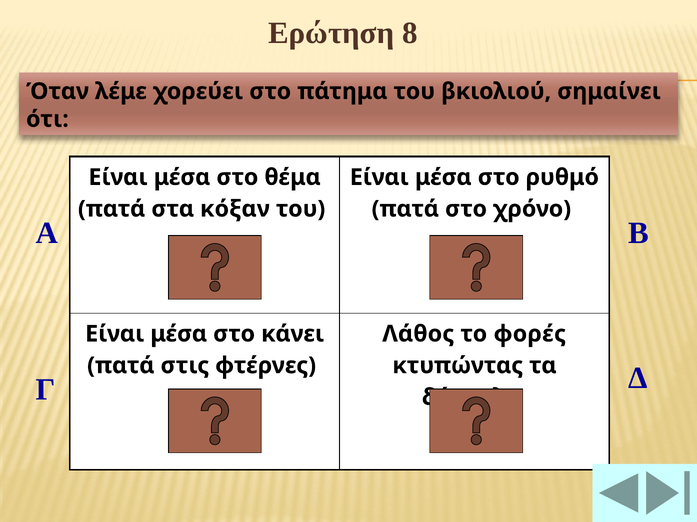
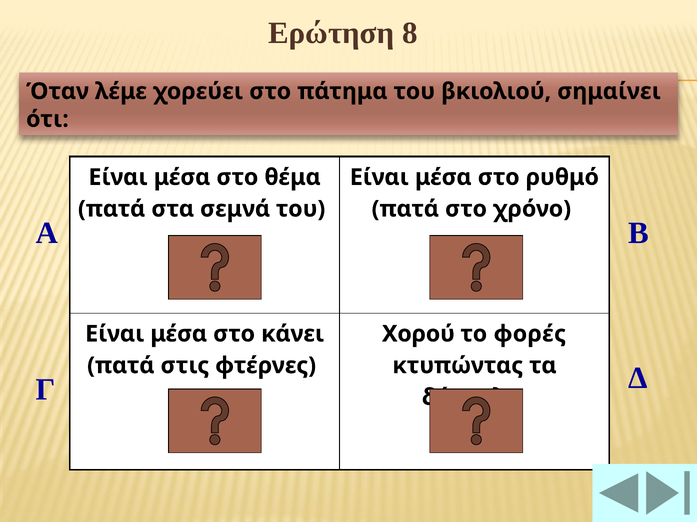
κόξαν: κόξαν -> σεμνά (235, 209)
Λάθος: Λάθος -> Χορού (418, 334)
